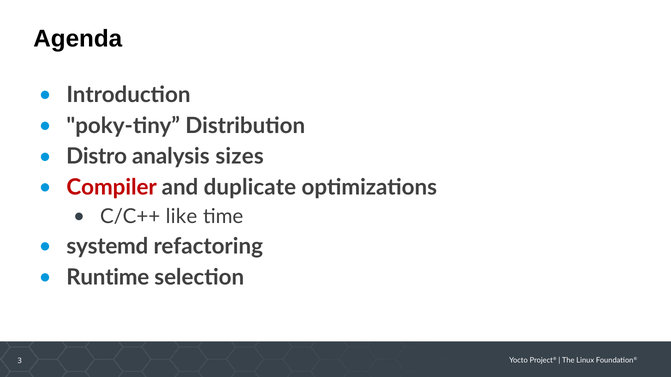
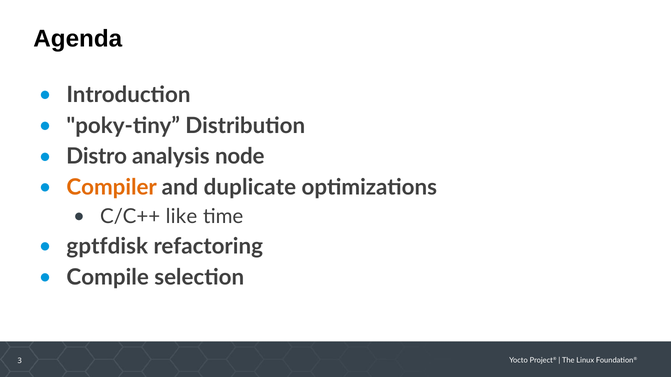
sizes: sizes -> node (240, 157)
Compiler colour: red -> orange (112, 187)
systemd: systemd -> gptfdisk (107, 247)
Runtime: Runtime -> Compile (108, 277)
